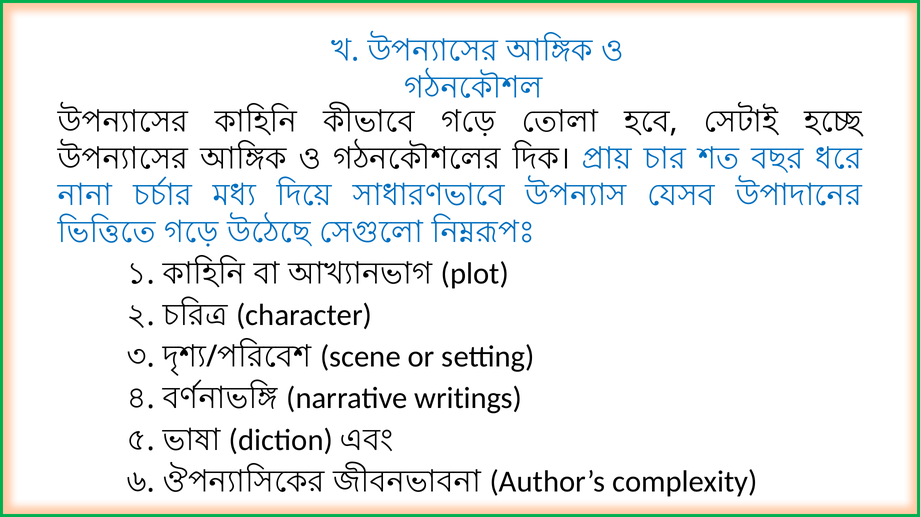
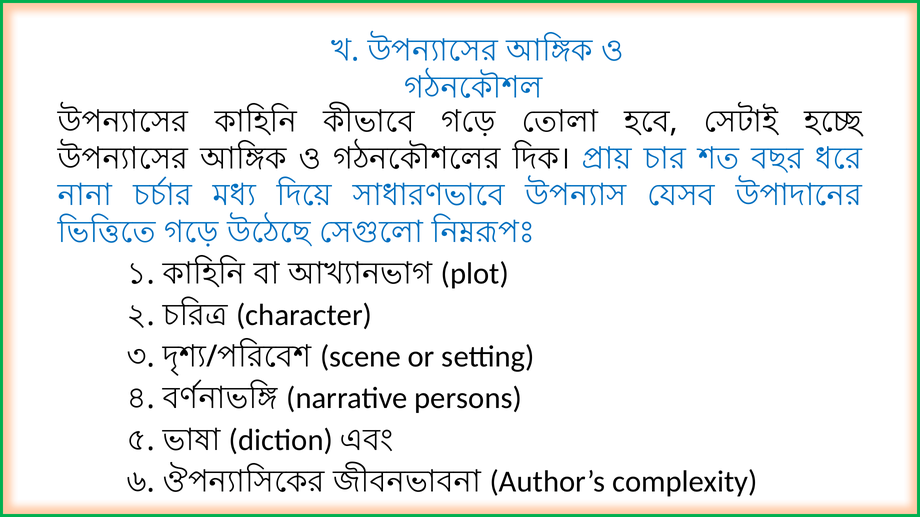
writings: writings -> persons (468, 399)
